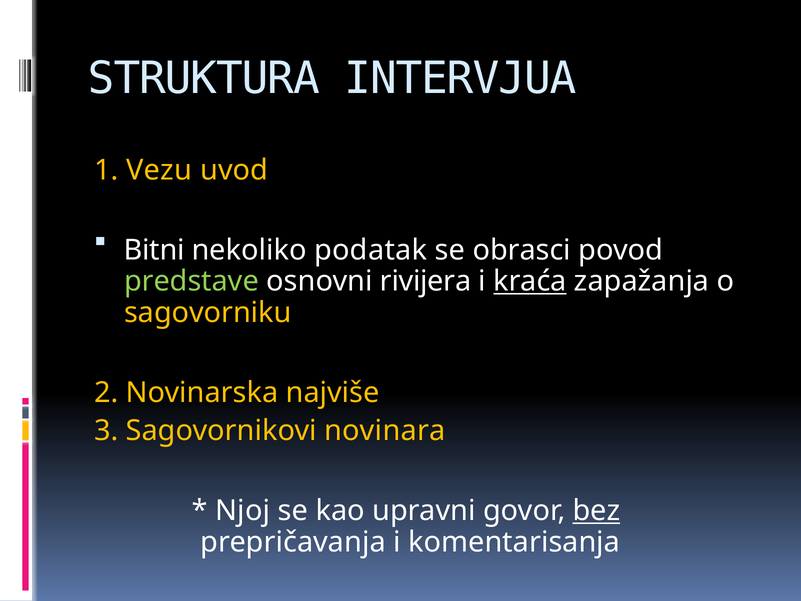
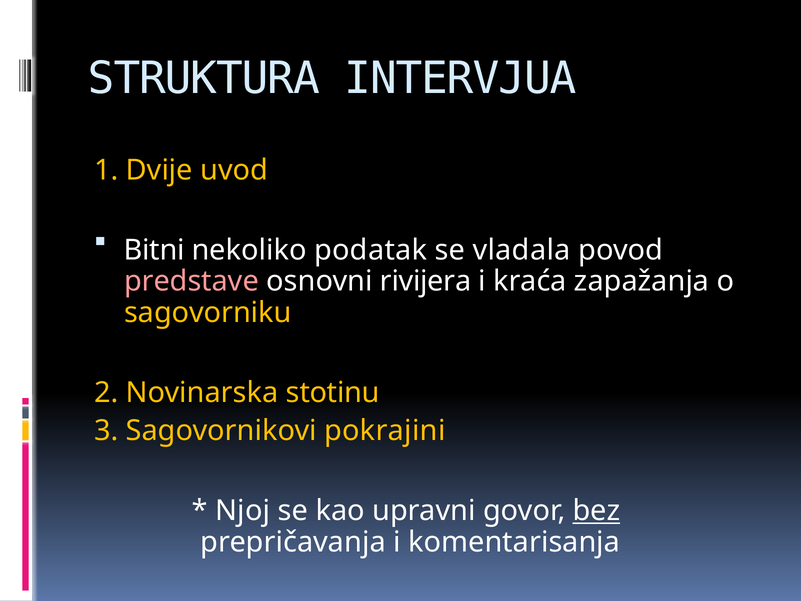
Vezu: Vezu -> Dvije (159, 170)
obrasci: obrasci -> vladala (522, 250)
predstave colour: light green -> pink (191, 281)
kraća underline: present -> none (530, 281)
najviše: najviše -> stotinu (333, 392)
novinara: novinara -> pokrajini (385, 431)
